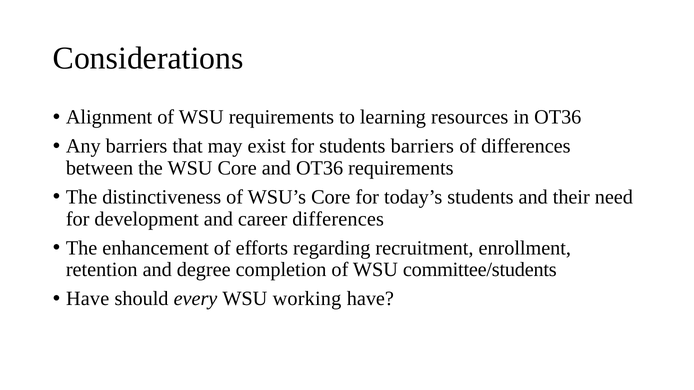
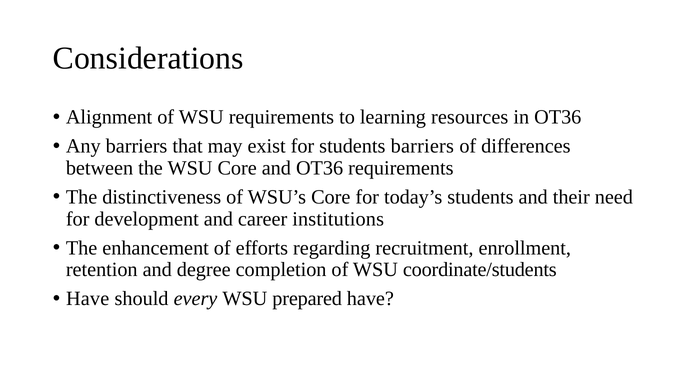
career differences: differences -> institutions (338, 219)
committee/students: committee/students -> coordinate/students (480, 270)
working: working -> prepared (307, 299)
